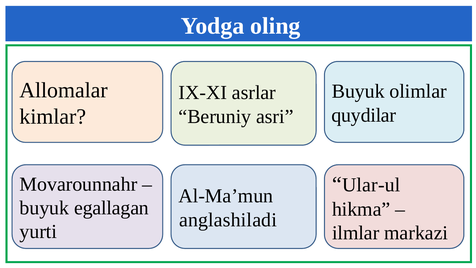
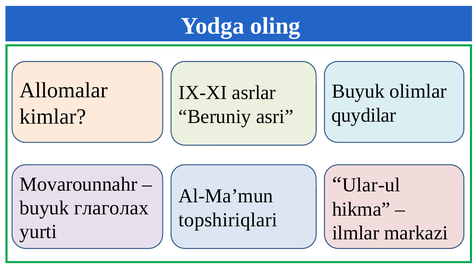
egallagan: egallagan -> глаголах (111, 208)
anglashiladi: anglashiladi -> topshiriqlari (228, 220)
